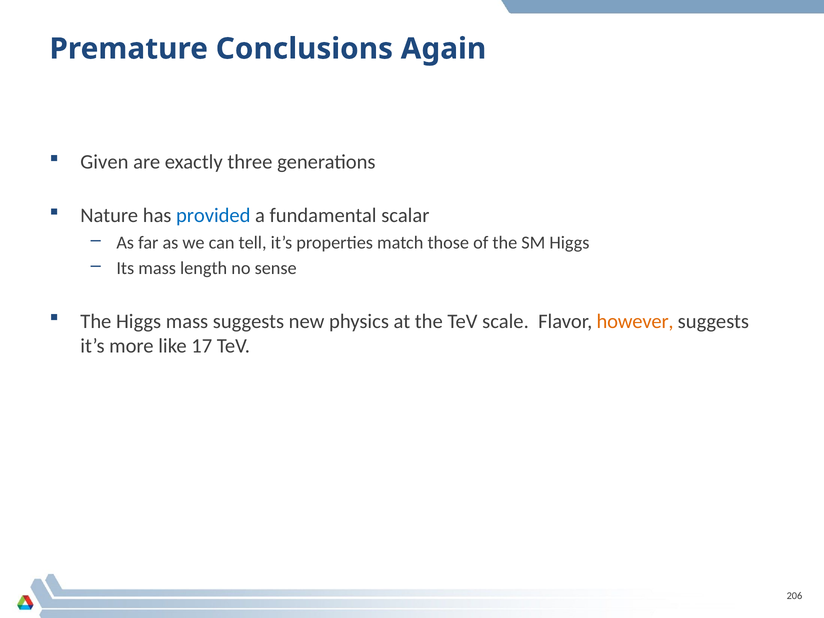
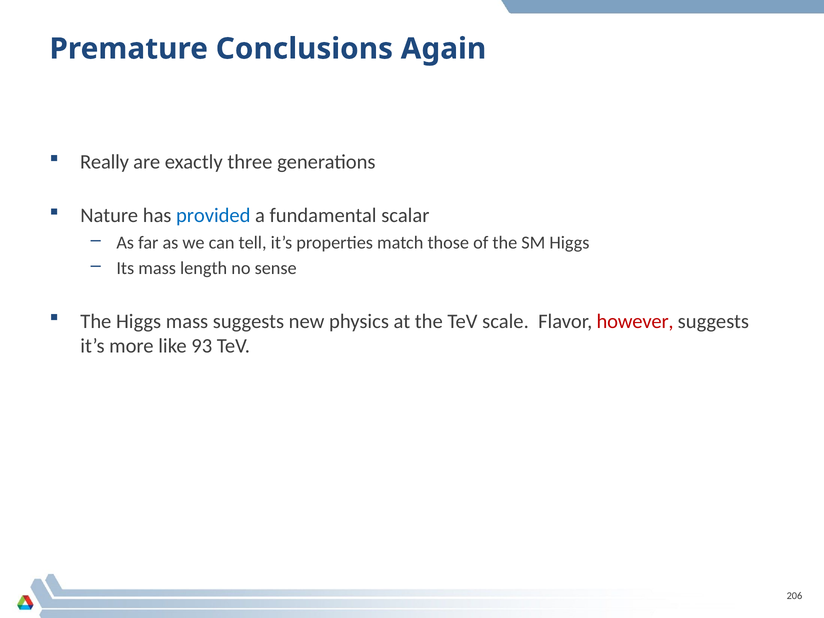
Given: Given -> Really (105, 162)
however colour: orange -> red (635, 321)
17: 17 -> 93 (202, 346)
